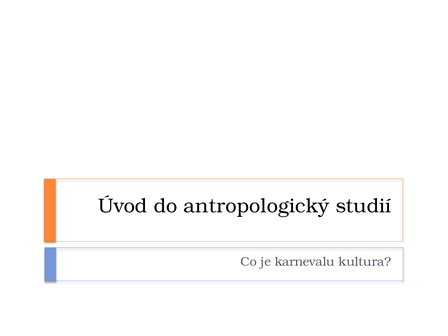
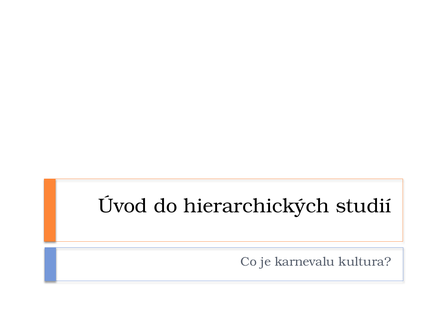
antropologický: antropologický -> hierarchických (256, 206)
